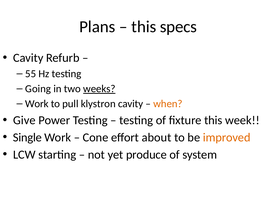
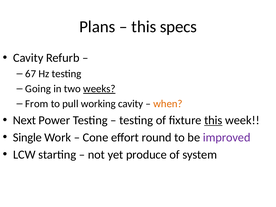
55: 55 -> 67 (31, 74)
Work: Work -> From (37, 104)
klystron: klystron -> working (98, 104)
Give: Give -> Next (25, 120)
this underline: none -> present (213, 120)
about: about -> round (157, 137)
improved colour: orange -> purple (227, 137)
